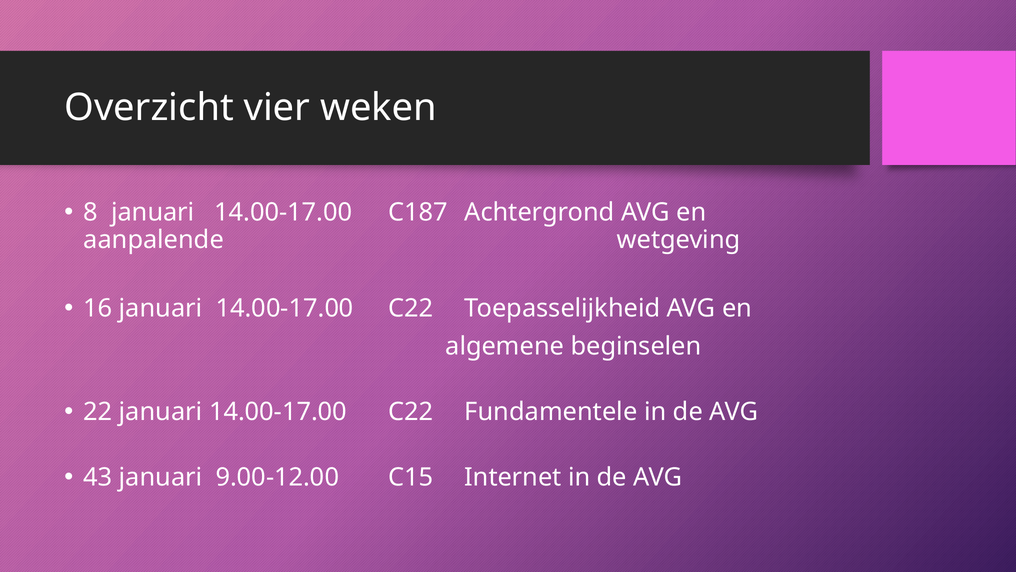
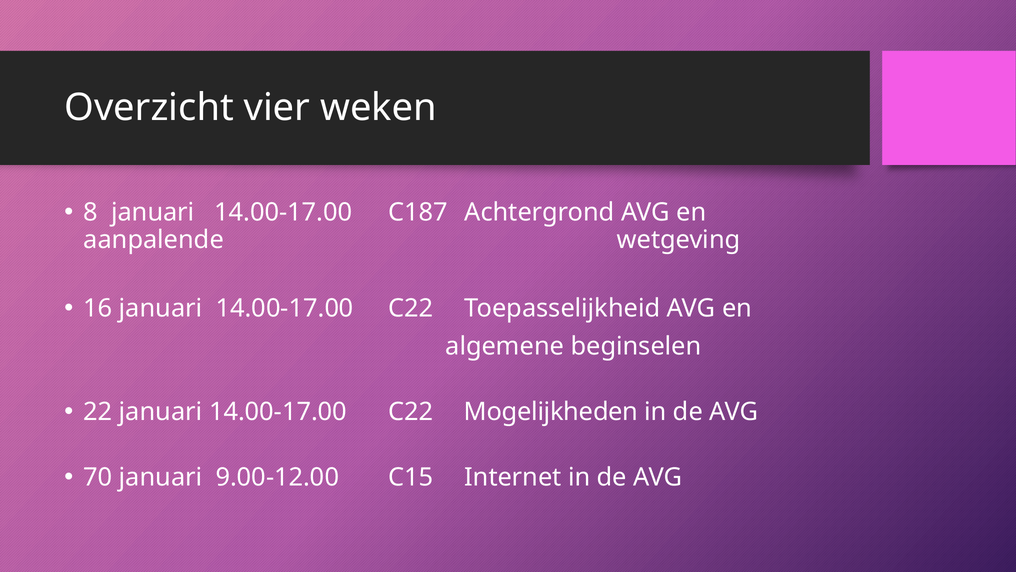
Fundamentele: Fundamentele -> Mogelijkheden (551, 411)
43: 43 -> 70 (98, 477)
